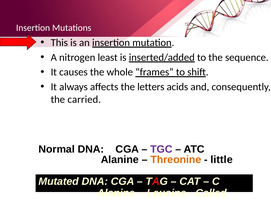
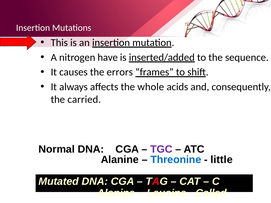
least: least -> have (108, 57)
whole: whole -> errors (120, 72)
letters: letters -> whole (151, 87)
Threonine colour: orange -> blue (176, 160)
